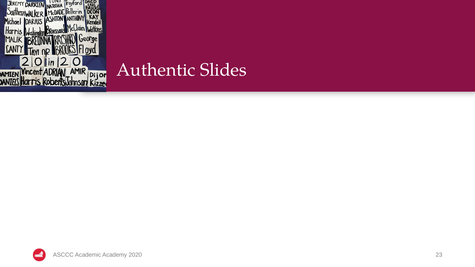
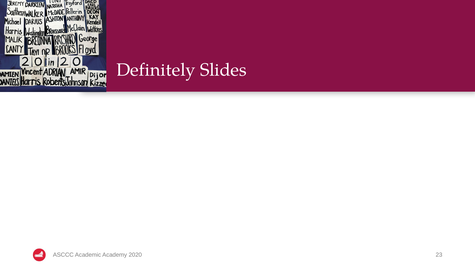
Authentic: Authentic -> Definitely (156, 70)
